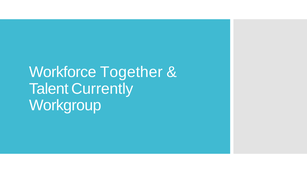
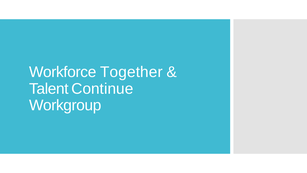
Currently: Currently -> Continue (102, 89)
